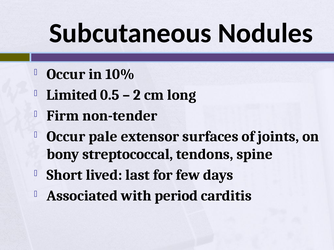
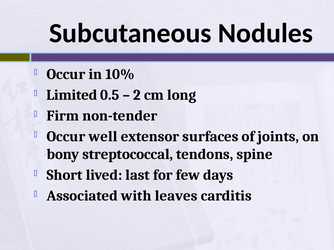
pale: pale -> well (103, 137)
period: period -> leaves (176, 196)
